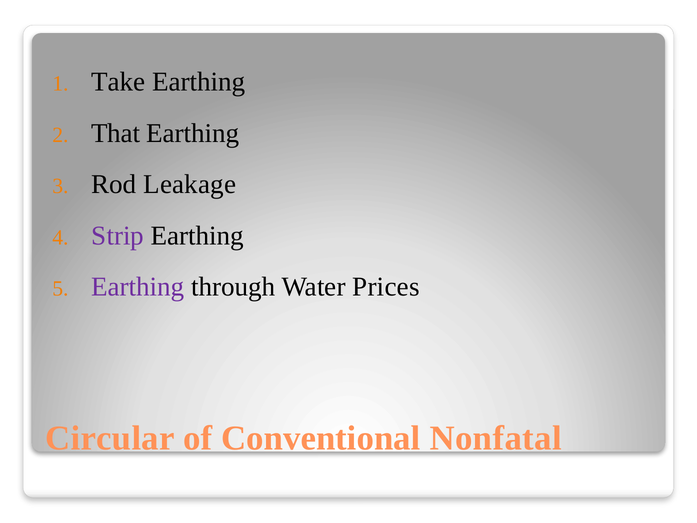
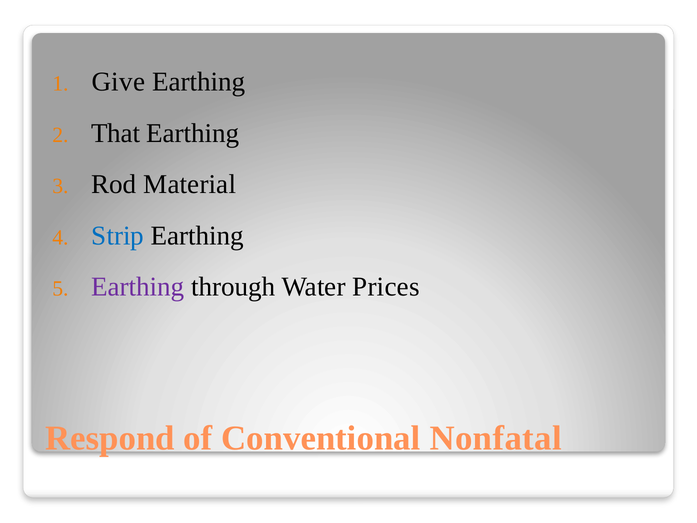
Take: Take -> Give (118, 82)
Leakage: Leakage -> Material (190, 184)
Strip colour: purple -> blue (118, 236)
Circular: Circular -> Respond (110, 438)
